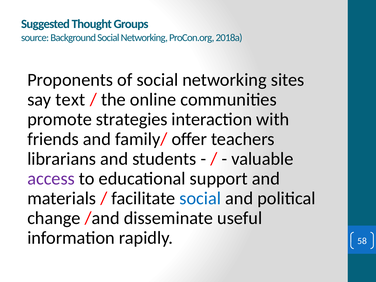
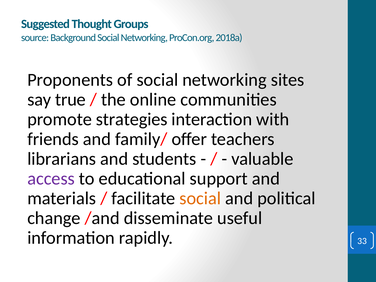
text: text -> true (71, 100)
social colour: blue -> orange (200, 198)
58: 58 -> 33 (362, 241)
